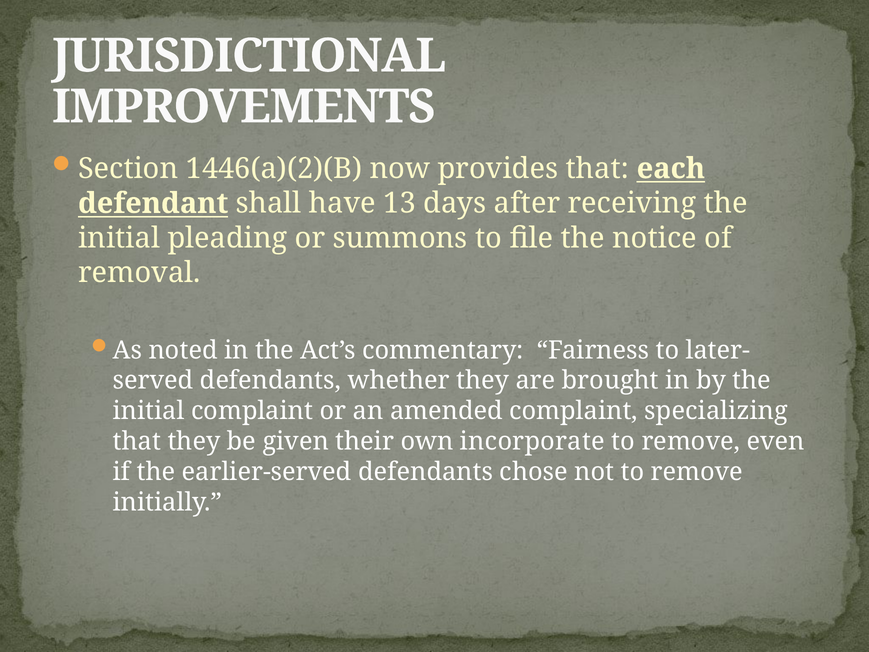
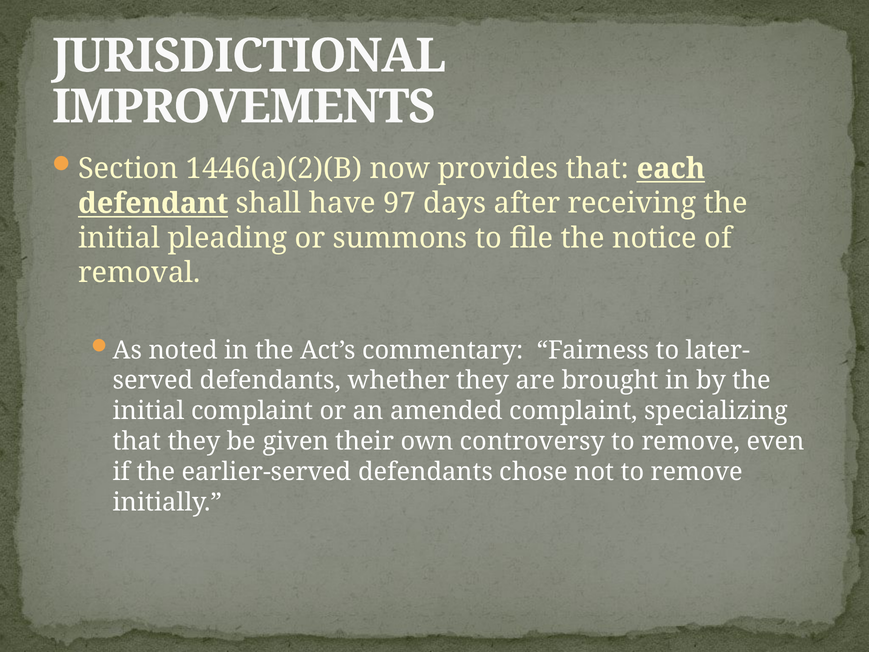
13: 13 -> 97 (400, 203)
incorporate: incorporate -> controversy (532, 441)
